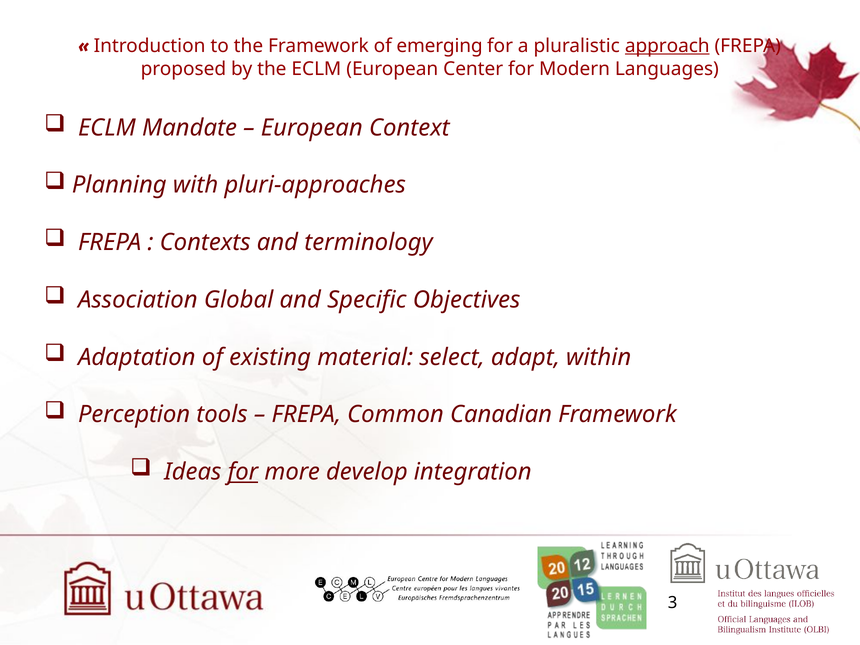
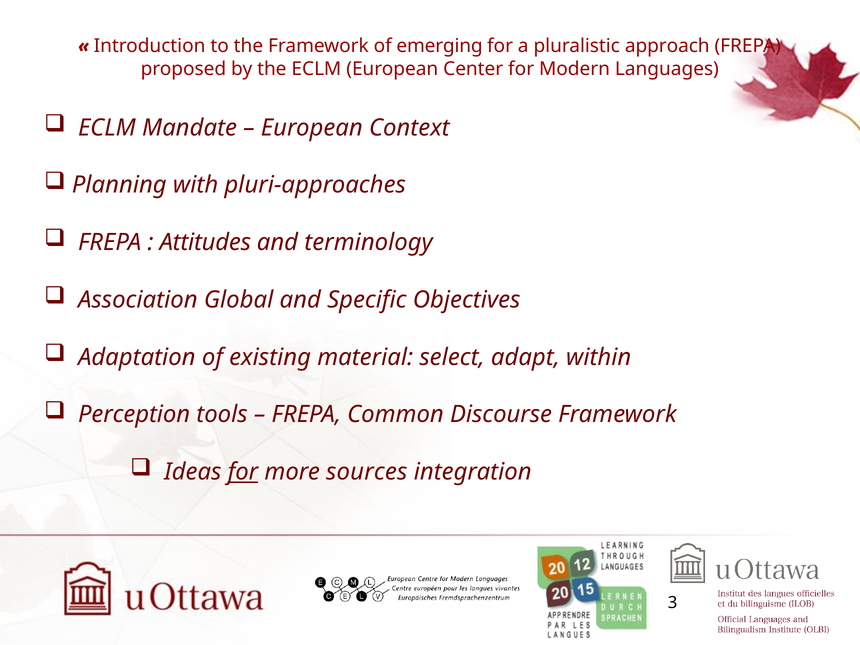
approach underline: present -> none (667, 46)
Contexts: Contexts -> Attitudes (205, 242)
Canadian: Canadian -> Discourse (501, 415)
develop: develop -> sources (367, 472)
